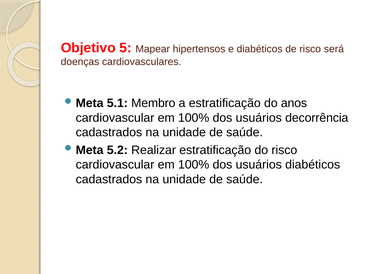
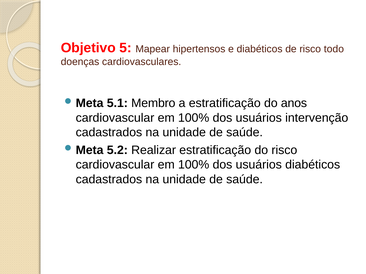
será: será -> todo (334, 49)
decorrência: decorrência -> intervenção (317, 118)
